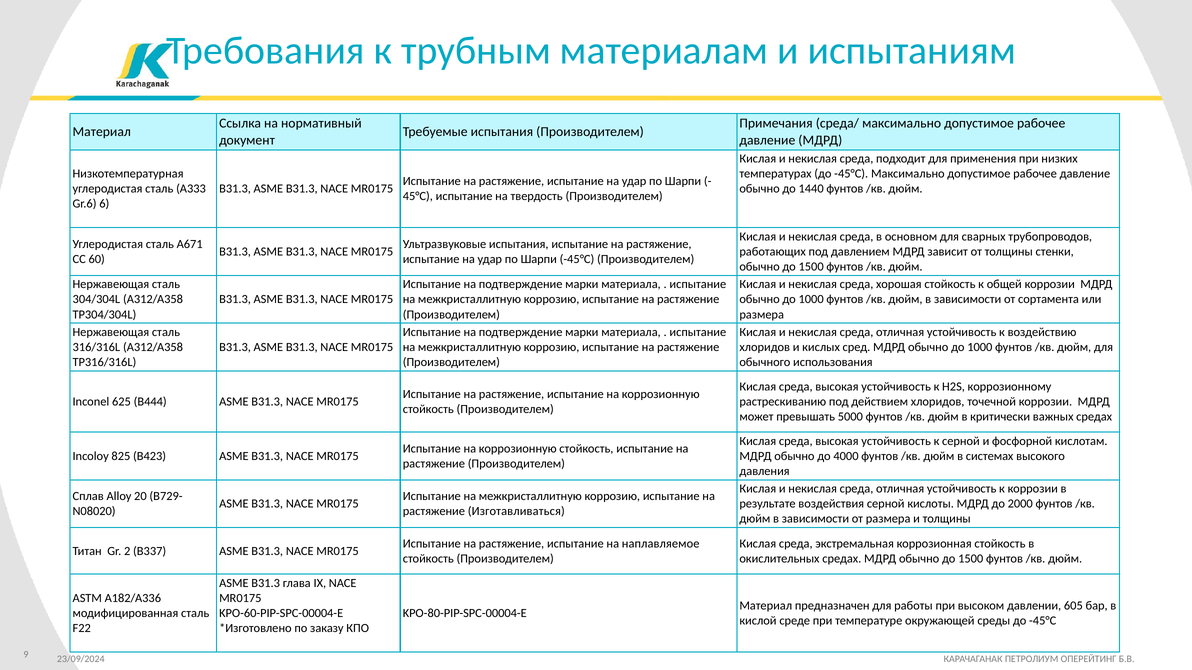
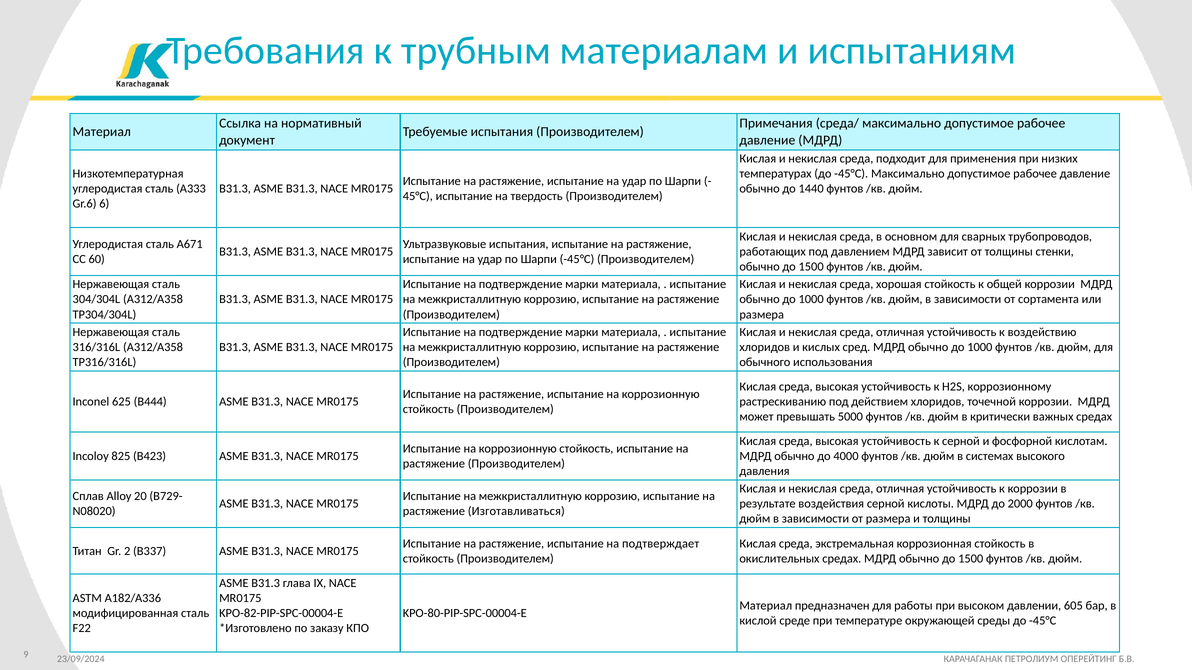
наплавляемое: наплавляемое -> подтверждает (661, 544)
KPO-60-PIP-SPC-00004-E: KPO-60-PIP-SPC-00004-E -> KPO-82-PIP-SPC-00004-E (281, 614)
